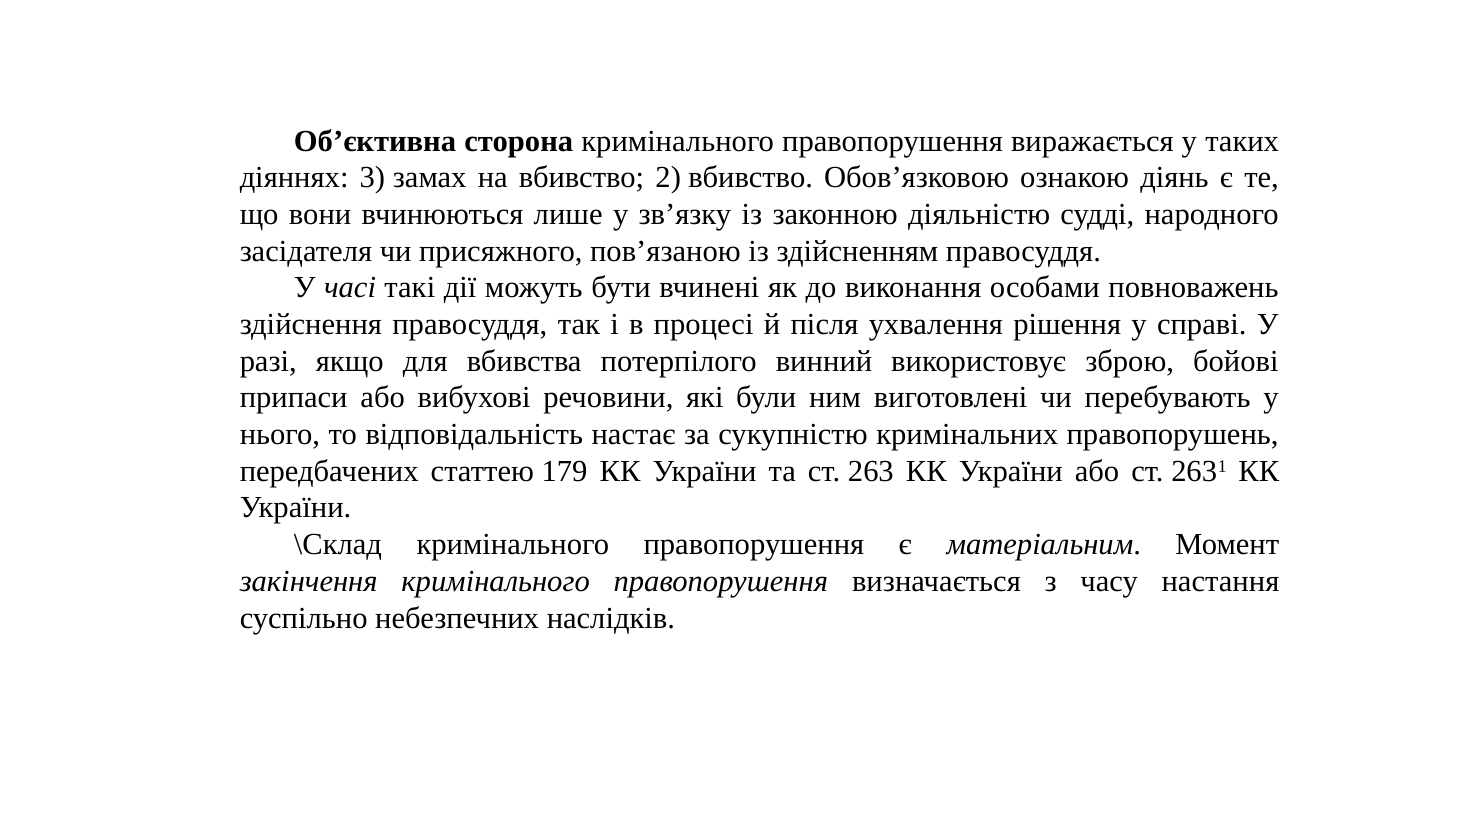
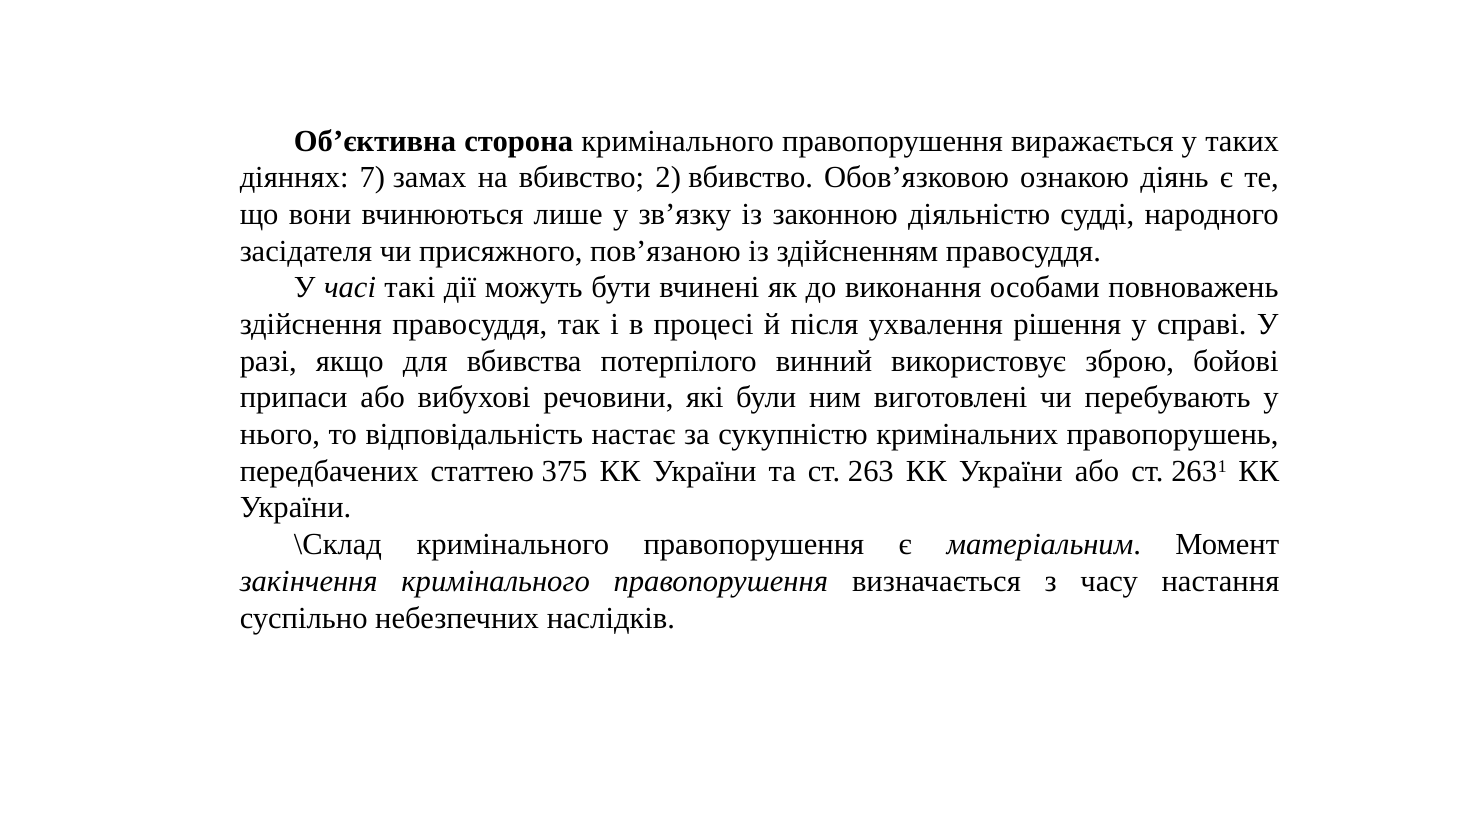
3: 3 -> 7 (372, 178)
179: 179 -> 375 (565, 471)
